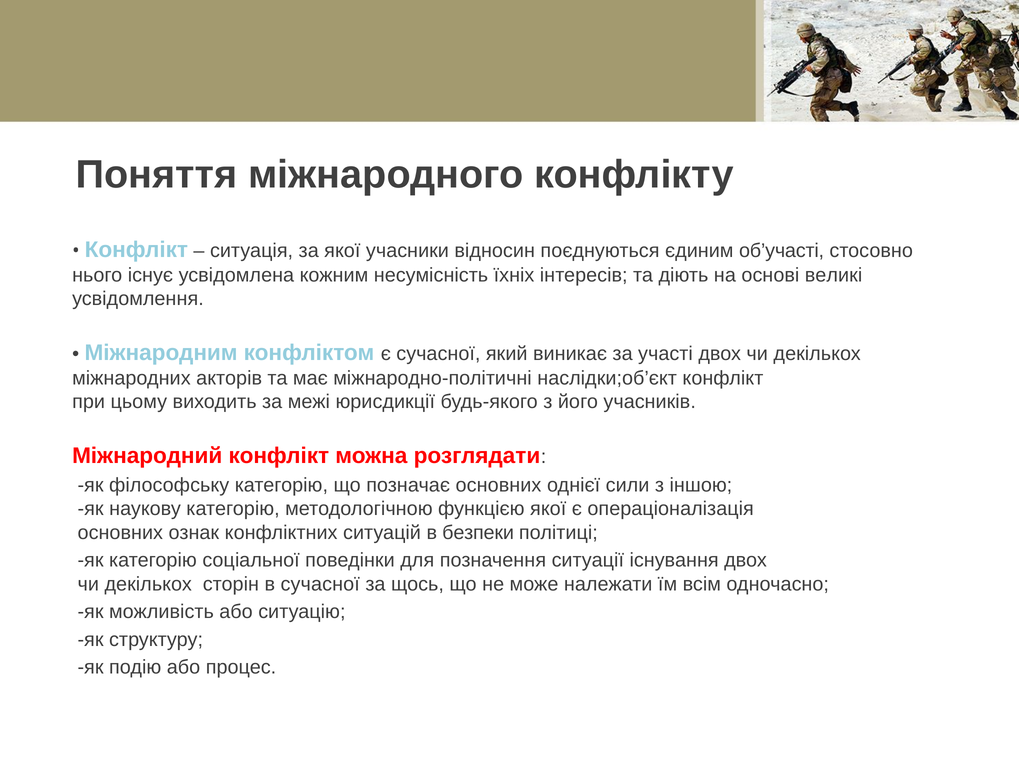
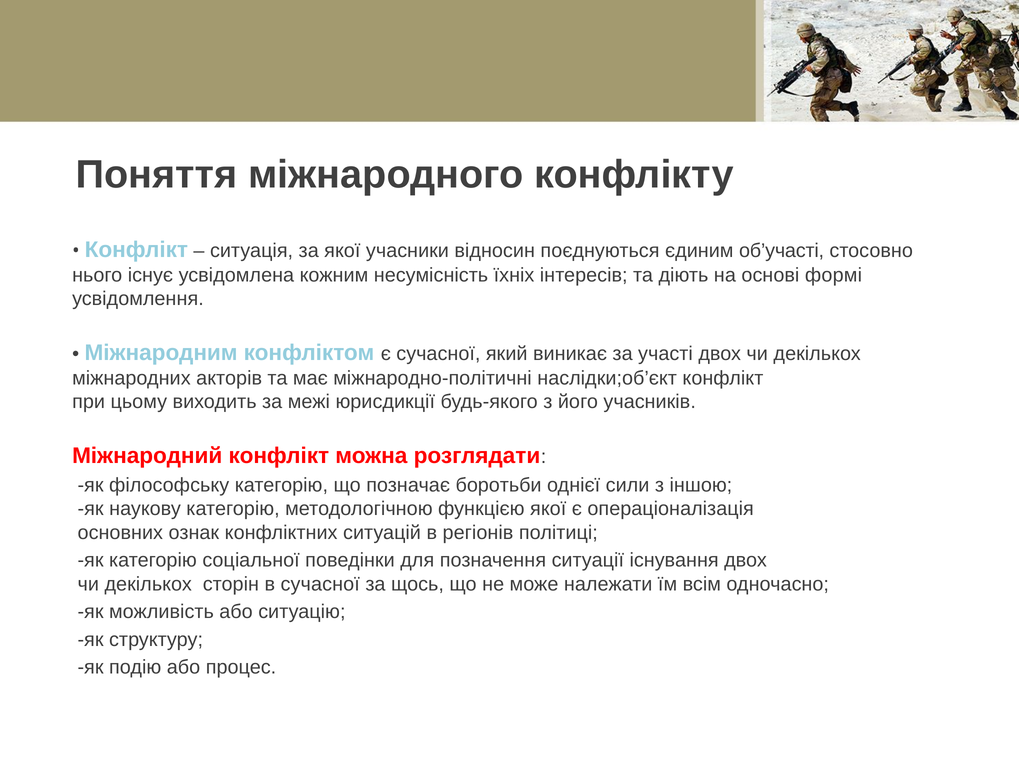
великі: великі -> формі (834, 275)
позначає основних: основних -> боротьби (499, 485)
безпеки: безпеки -> регіонів (478, 533)
